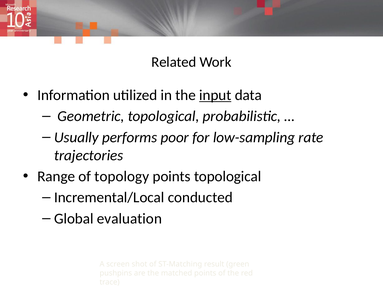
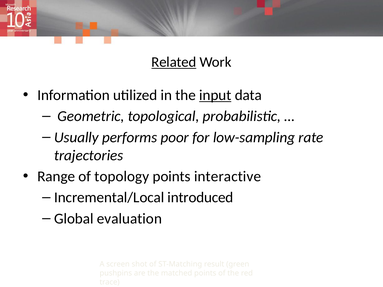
Related underline: none -> present (174, 62)
points topological: topological -> interactive (228, 177)
conducted: conducted -> introduced (200, 198)
